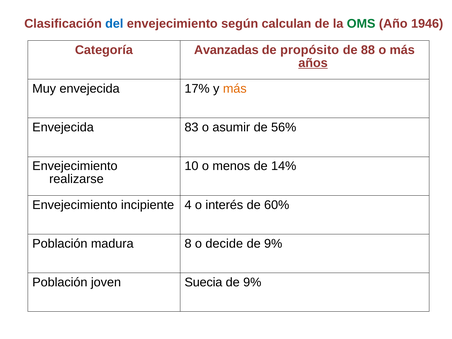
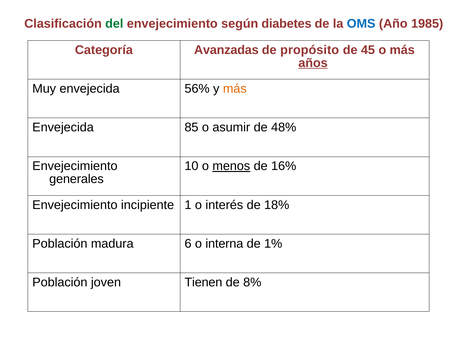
del colour: blue -> green (114, 24)
calculan: calculan -> diabetes (287, 24)
OMS colour: green -> blue (361, 24)
1946: 1946 -> 1985 (427, 24)
88: 88 -> 45 (368, 50)
17%: 17% -> 56% (197, 89)
83: 83 -> 85 (192, 127)
56%: 56% -> 48% (284, 127)
menos underline: none -> present (231, 166)
14%: 14% -> 16% (284, 166)
realizarse: realizarse -> generales (76, 179)
4: 4 -> 1 (188, 205)
60%: 60% -> 18% (277, 205)
8: 8 -> 6 (188, 244)
decide: decide -> interna (224, 244)
9%: 9% -> 1% (273, 244)
Suecia: Suecia -> Tienen (203, 282)
9%: 9% -> 8% (252, 282)
